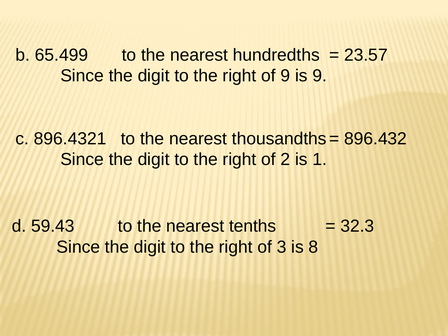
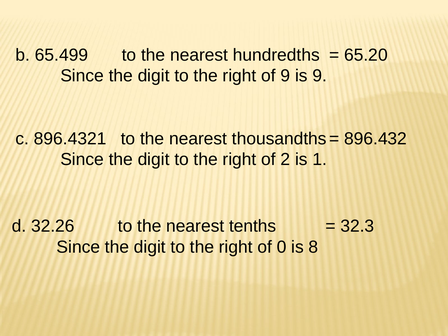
23.57: 23.57 -> 65.20 (366, 55)
59.43: 59.43 -> 32.26 (53, 226)
3: 3 -> 0 (282, 247)
